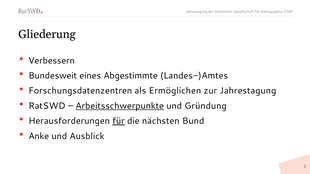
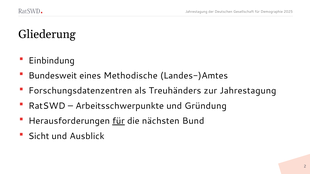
Verbessern: Verbessern -> Einbindung (52, 61)
Abgestimmte: Abgestimmte -> Methodische (131, 76)
Ermöglichen: Ermöglichen -> Treuhänders (175, 91)
Arbeitsschwerpunkte underline: present -> none (120, 106)
Anke: Anke -> Sicht (39, 136)
